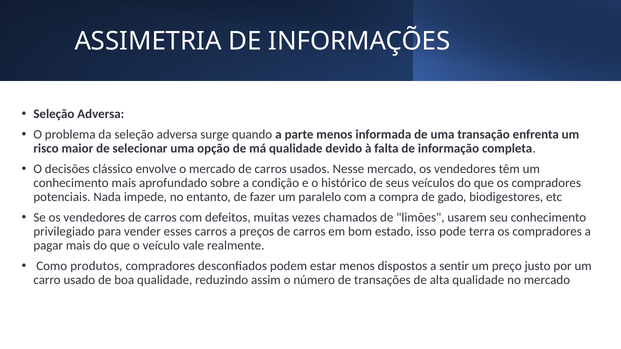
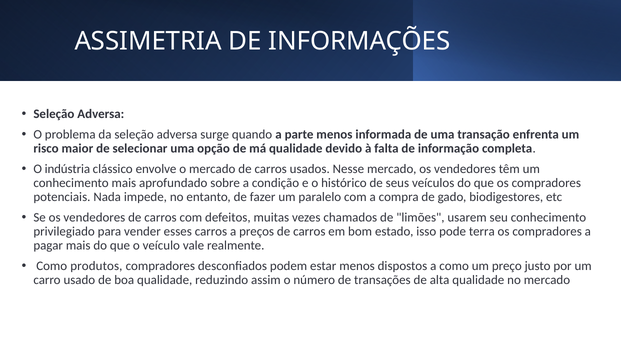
decisões: decisões -> indústria (67, 169)
a sentir: sentir -> como (454, 266)
